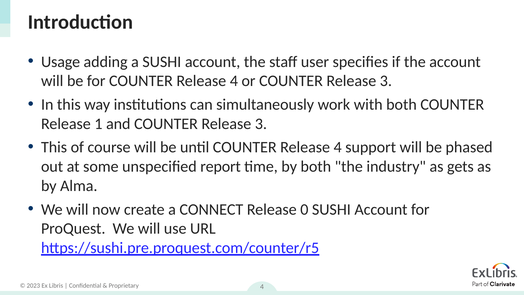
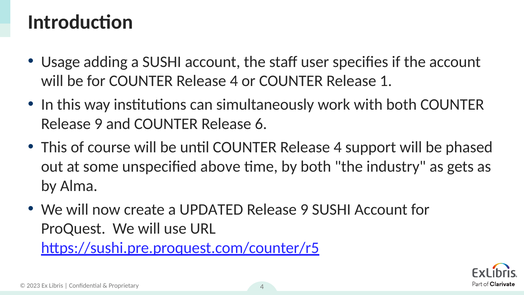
or COUNTER Release 3: 3 -> 1 (386, 81)
1: 1 -> 9 (98, 124)
and COUNTER Release 3: 3 -> 6 (261, 124)
report: report -> above (220, 166)
CONNECT: CONNECT -> UPDATED (211, 209)
0: 0 -> 9 (304, 209)
